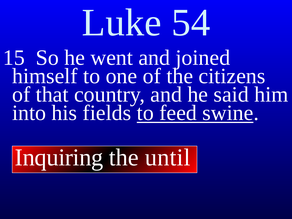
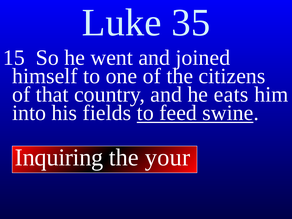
54: 54 -> 35 (191, 23)
said: said -> eats (231, 94)
until: until -> your (168, 157)
